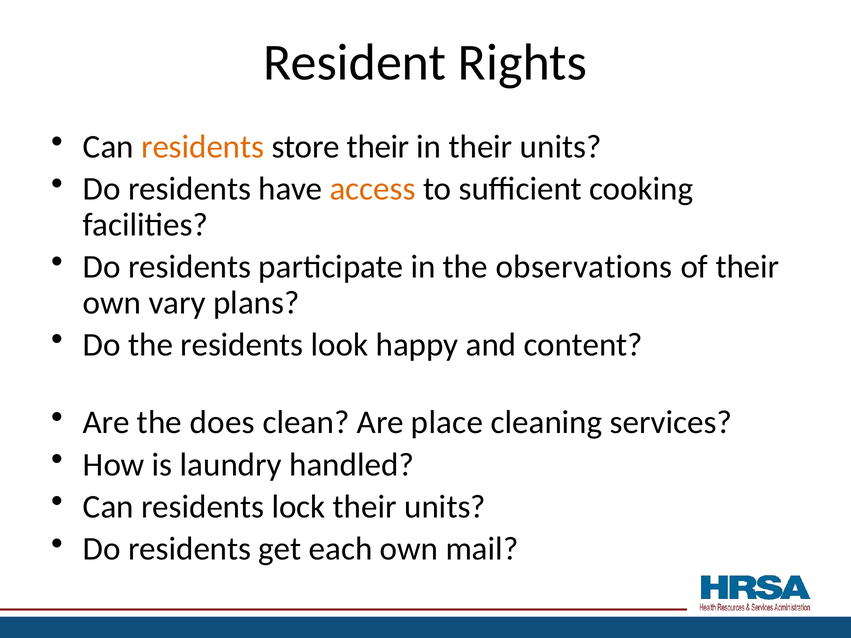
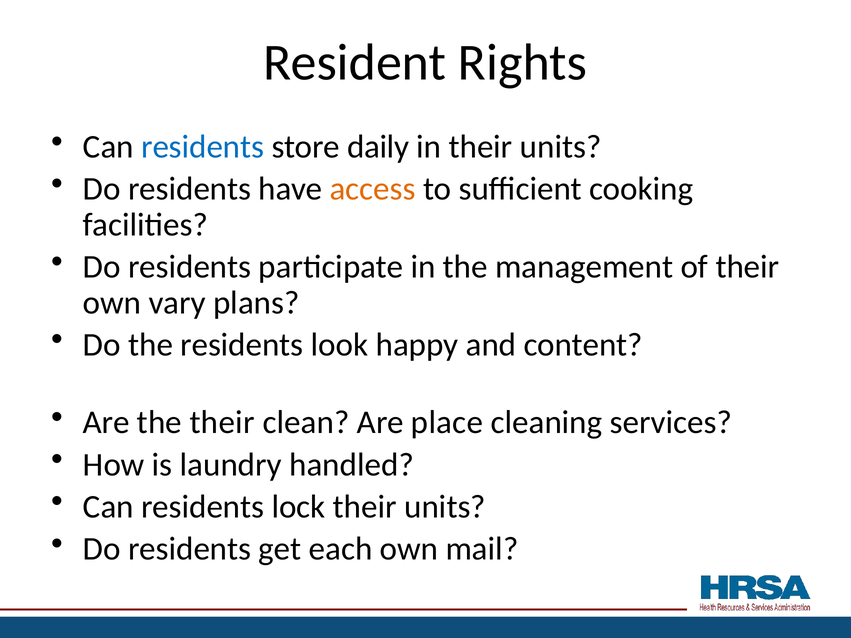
residents colour: orange -> blue (203, 147)
store their: their -> daily (378, 147)
observations: observations -> management (584, 267)
the does: does -> their (222, 423)
